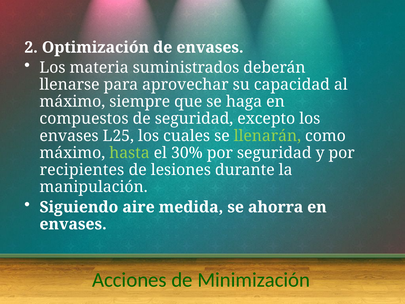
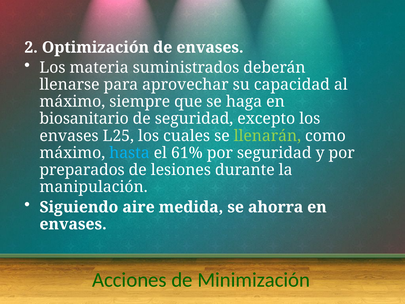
compuestos: compuestos -> biosanitario (84, 119)
hasta colour: light green -> light blue (129, 153)
30%: 30% -> 61% (187, 153)
recipientes: recipientes -> preparados (82, 170)
